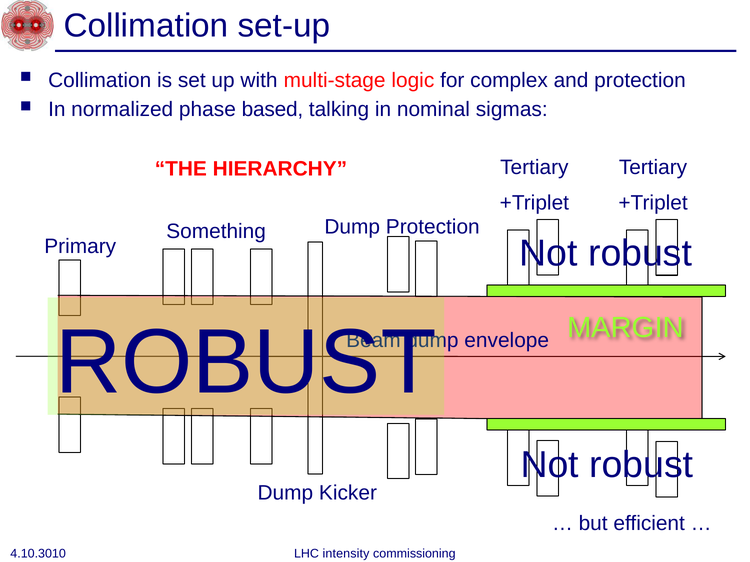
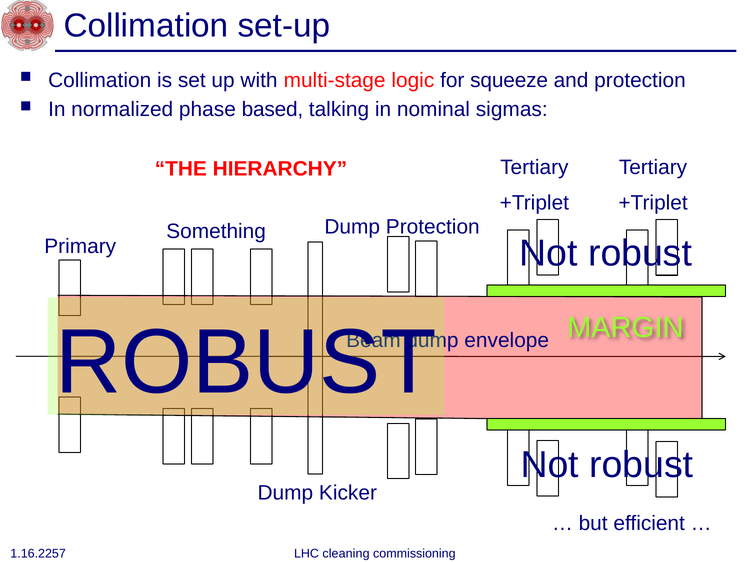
complex: complex -> squeeze (509, 80)
4.10.3010: 4.10.3010 -> 1.16.2257 (38, 554)
intensity: intensity -> cleaning (346, 554)
